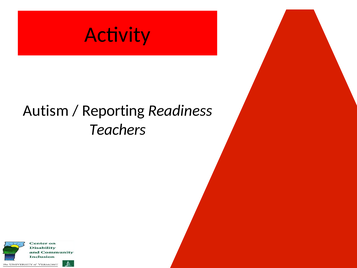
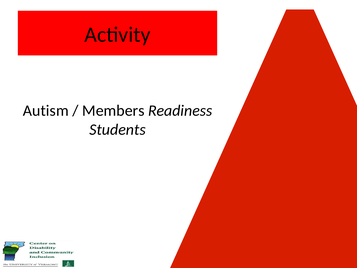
Reporting: Reporting -> Members (113, 111)
Teachers: Teachers -> Students (117, 130)
